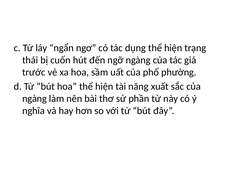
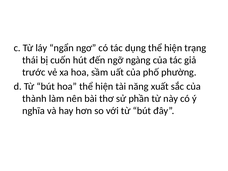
ngàng: ngàng -> thành (34, 99)
